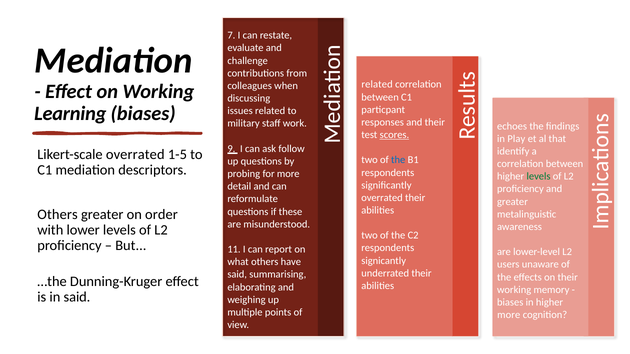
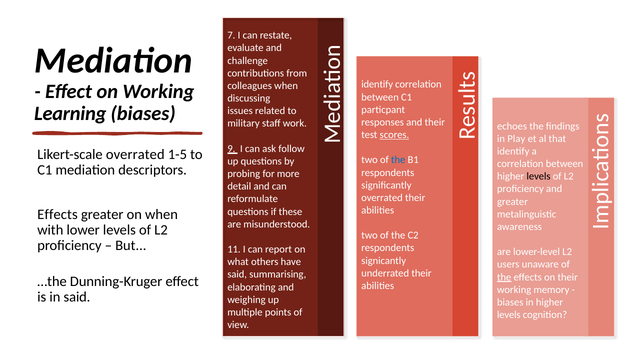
related: related -> identify (377, 85)
levels colour: green -> black (539, 177)
Others: Others -> Effects (58, 214)
on order: order -> when (161, 214)
the underline: none -> present (504, 277)
more: more -> levels (509, 315)
